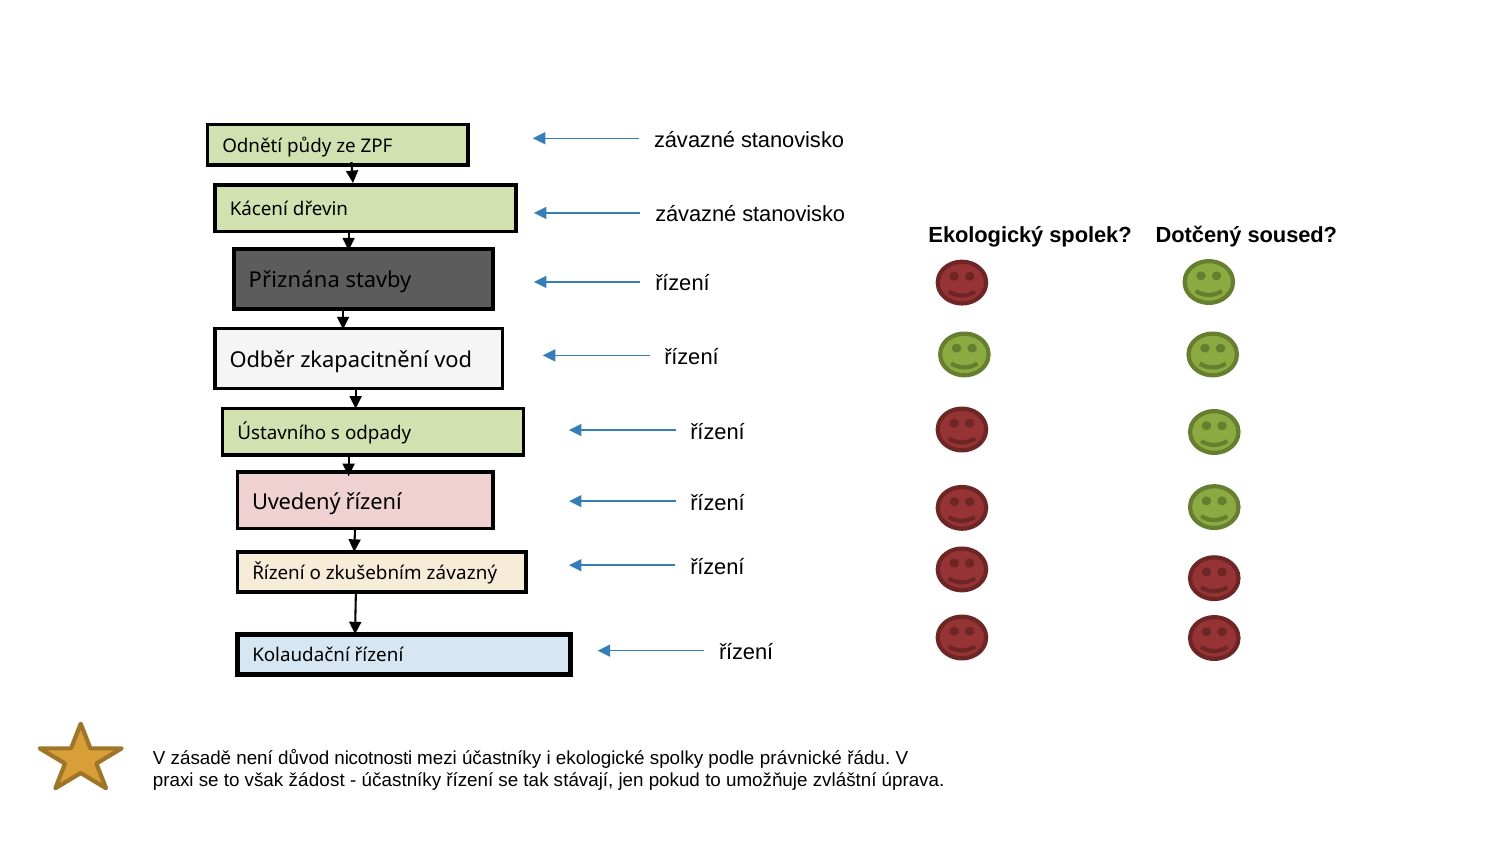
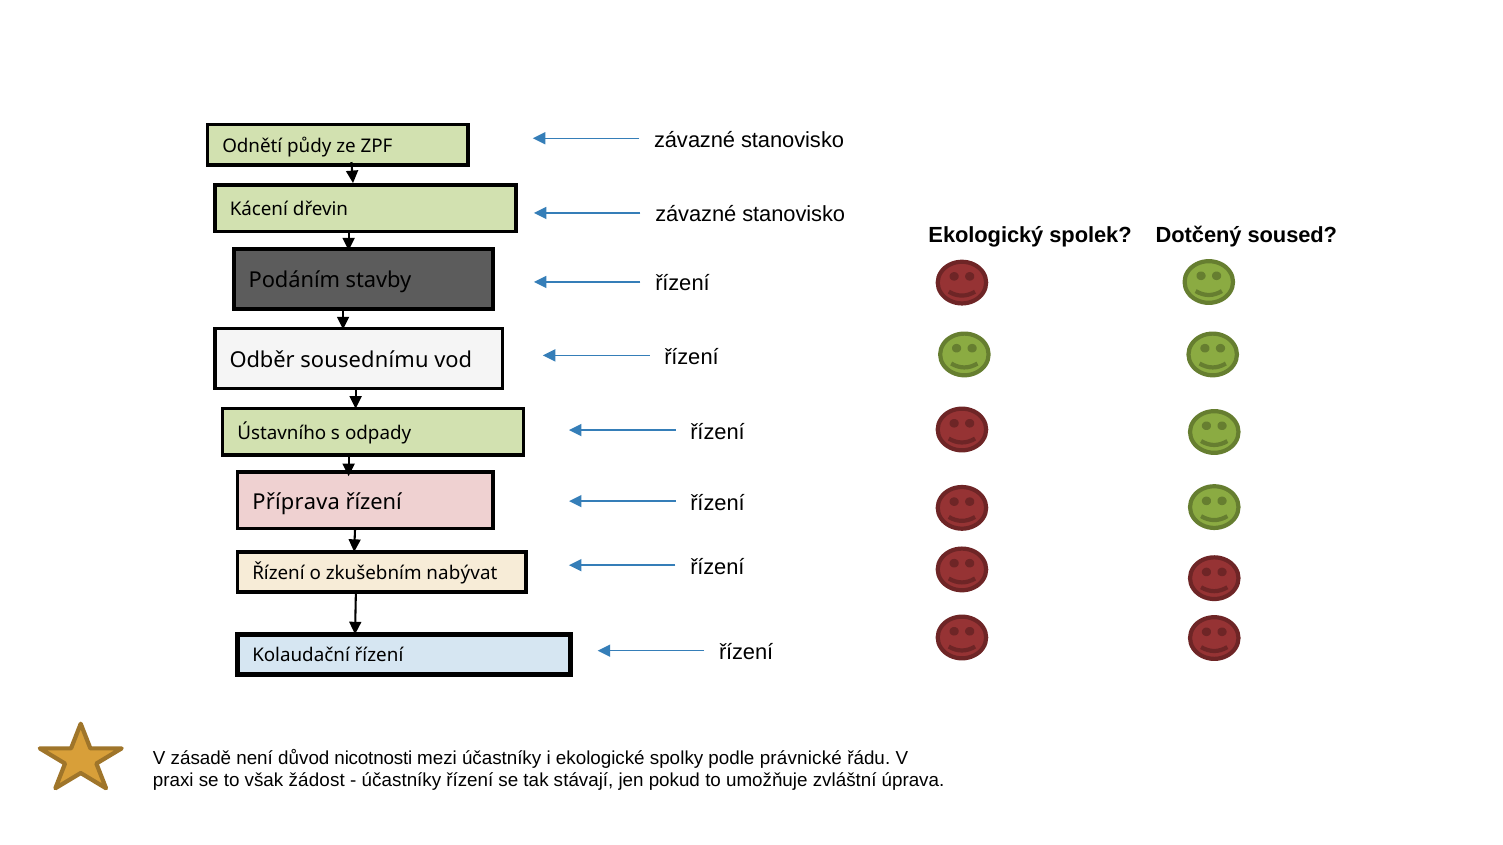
Přiznána: Přiznána -> Podáním (294, 281)
zkapacitnění: zkapacitnění -> sousednímu (364, 360)
Uvedený: Uvedený -> Příprava (296, 502)
závazný: závazný -> nabývat (462, 574)
